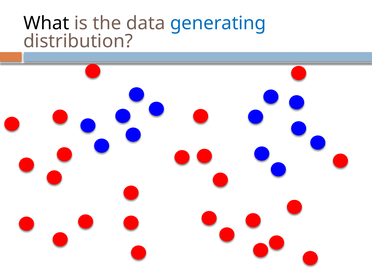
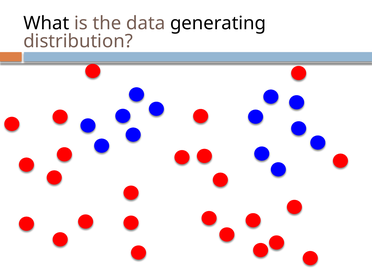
generating colour: blue -> black (218, 23)
